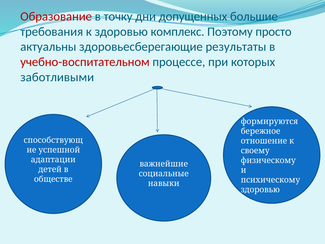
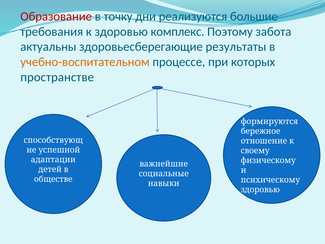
допущенных: допущенных -> реализуются (193, 16)
просто: просто -> забота (273, 32)
учебно-воспитательном colour: red -> orange (85, 62)
заботливыми: заботливыми -> пространстве (57, 77)
